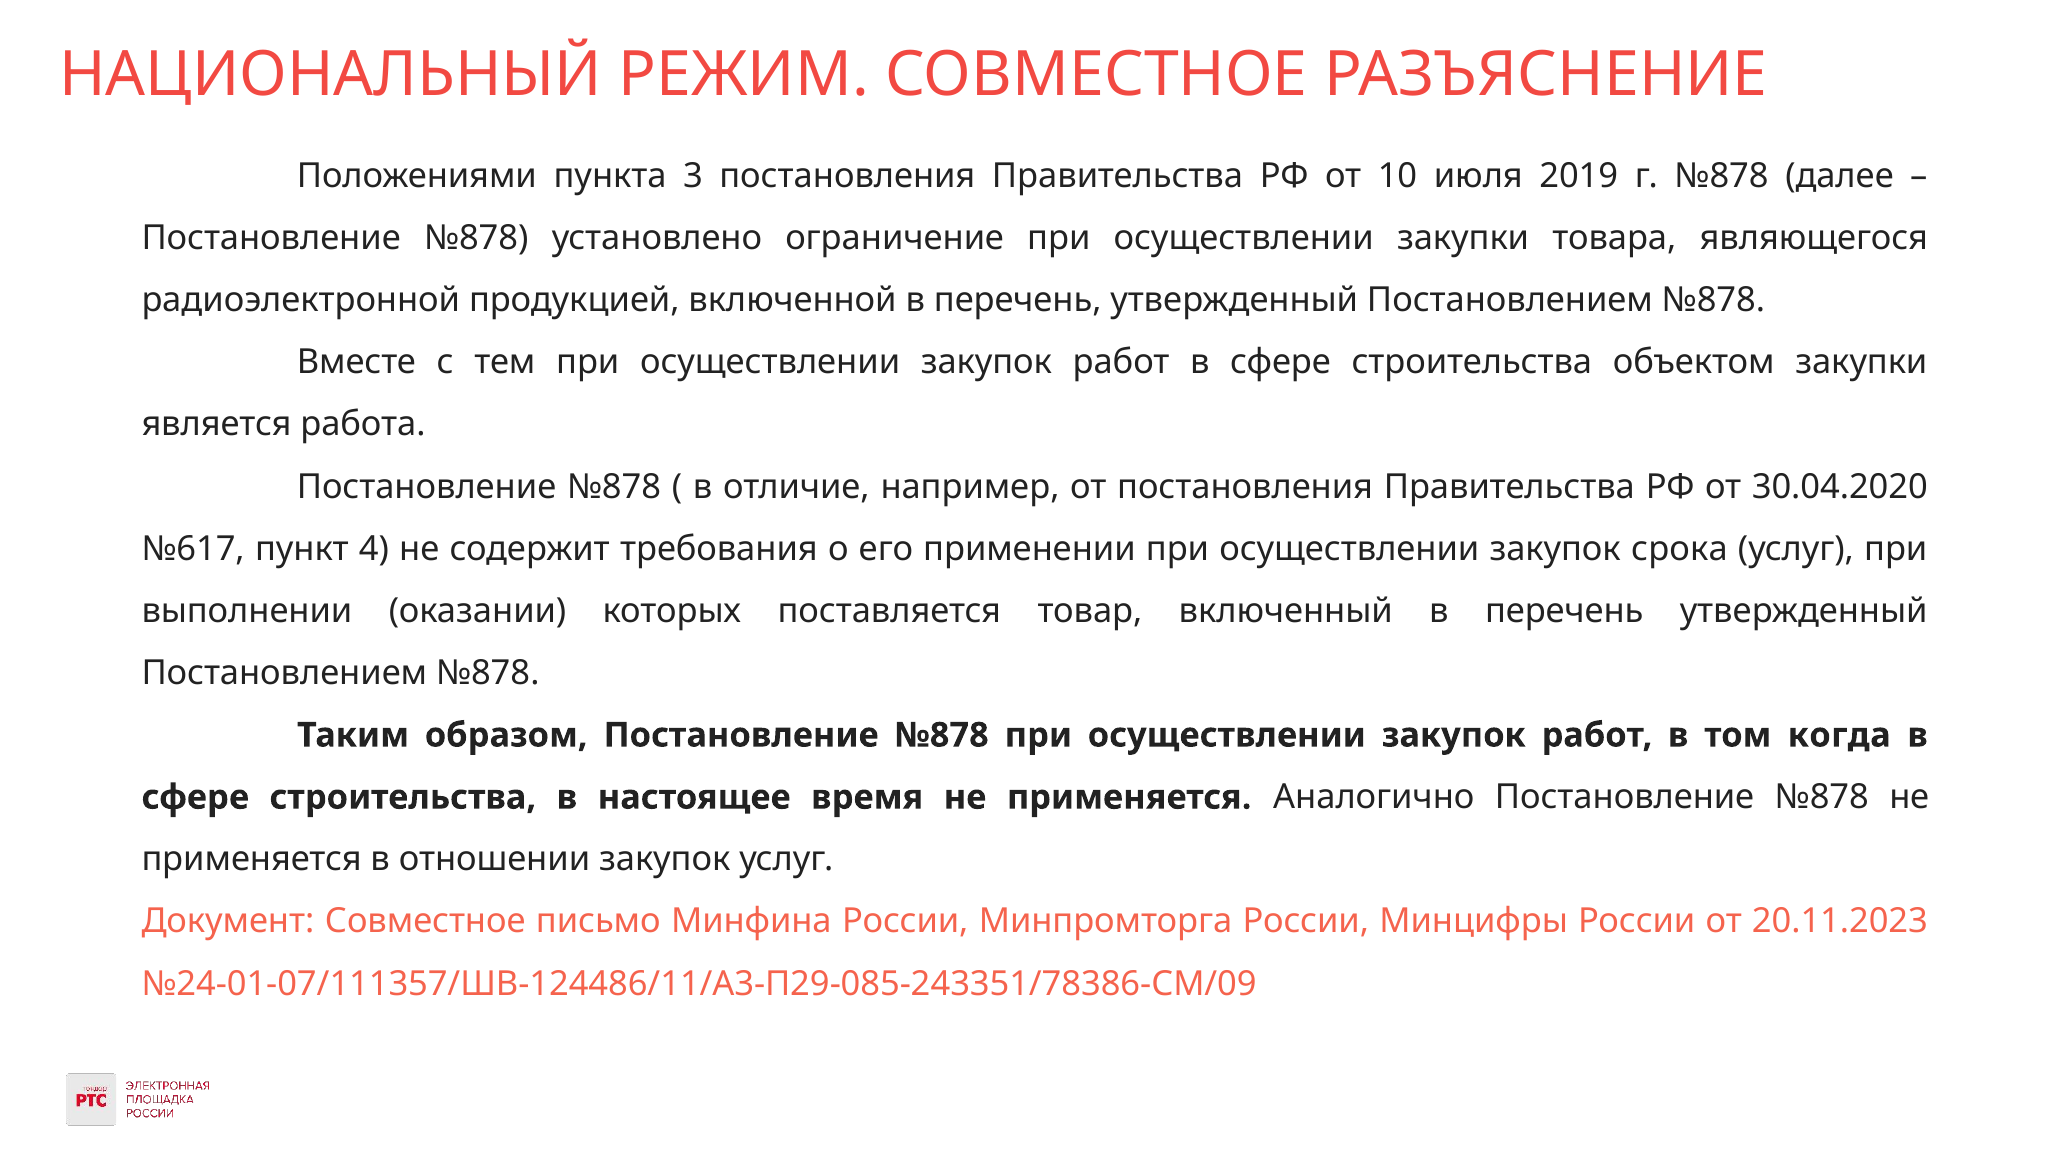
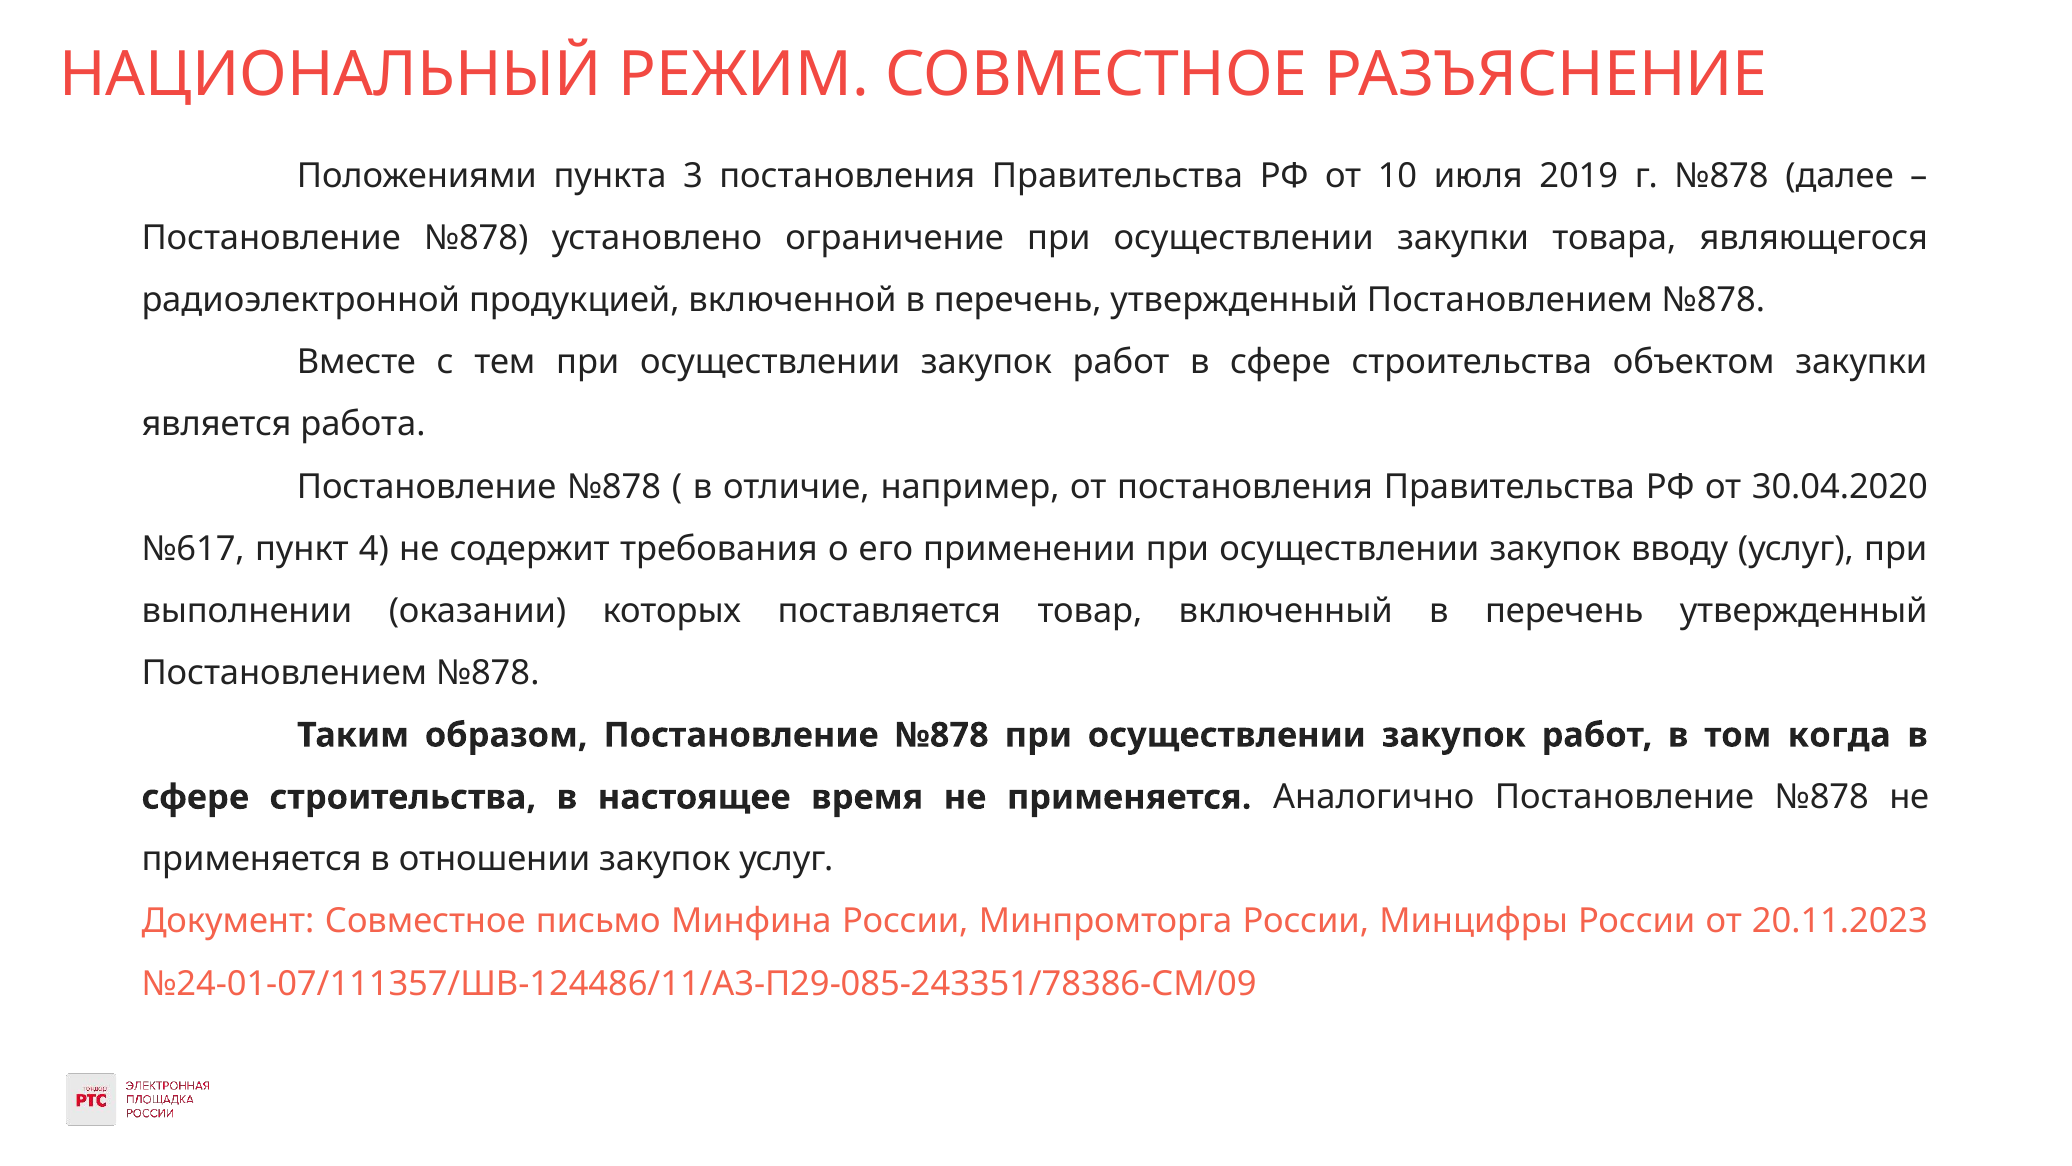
срока: срока -> вводу (1680, 549)
